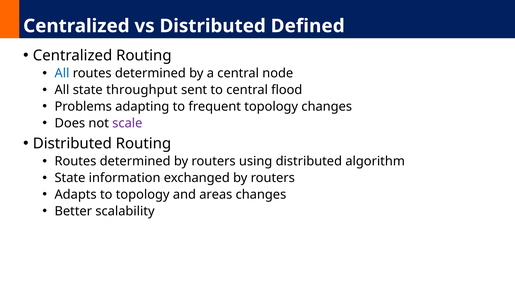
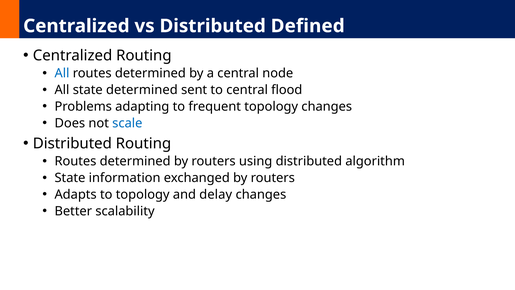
state throughput: throughput -> determined (142, 90)
scale colour: purple -> blue (127, 123)
areas: areas -> delay (216, 194)
